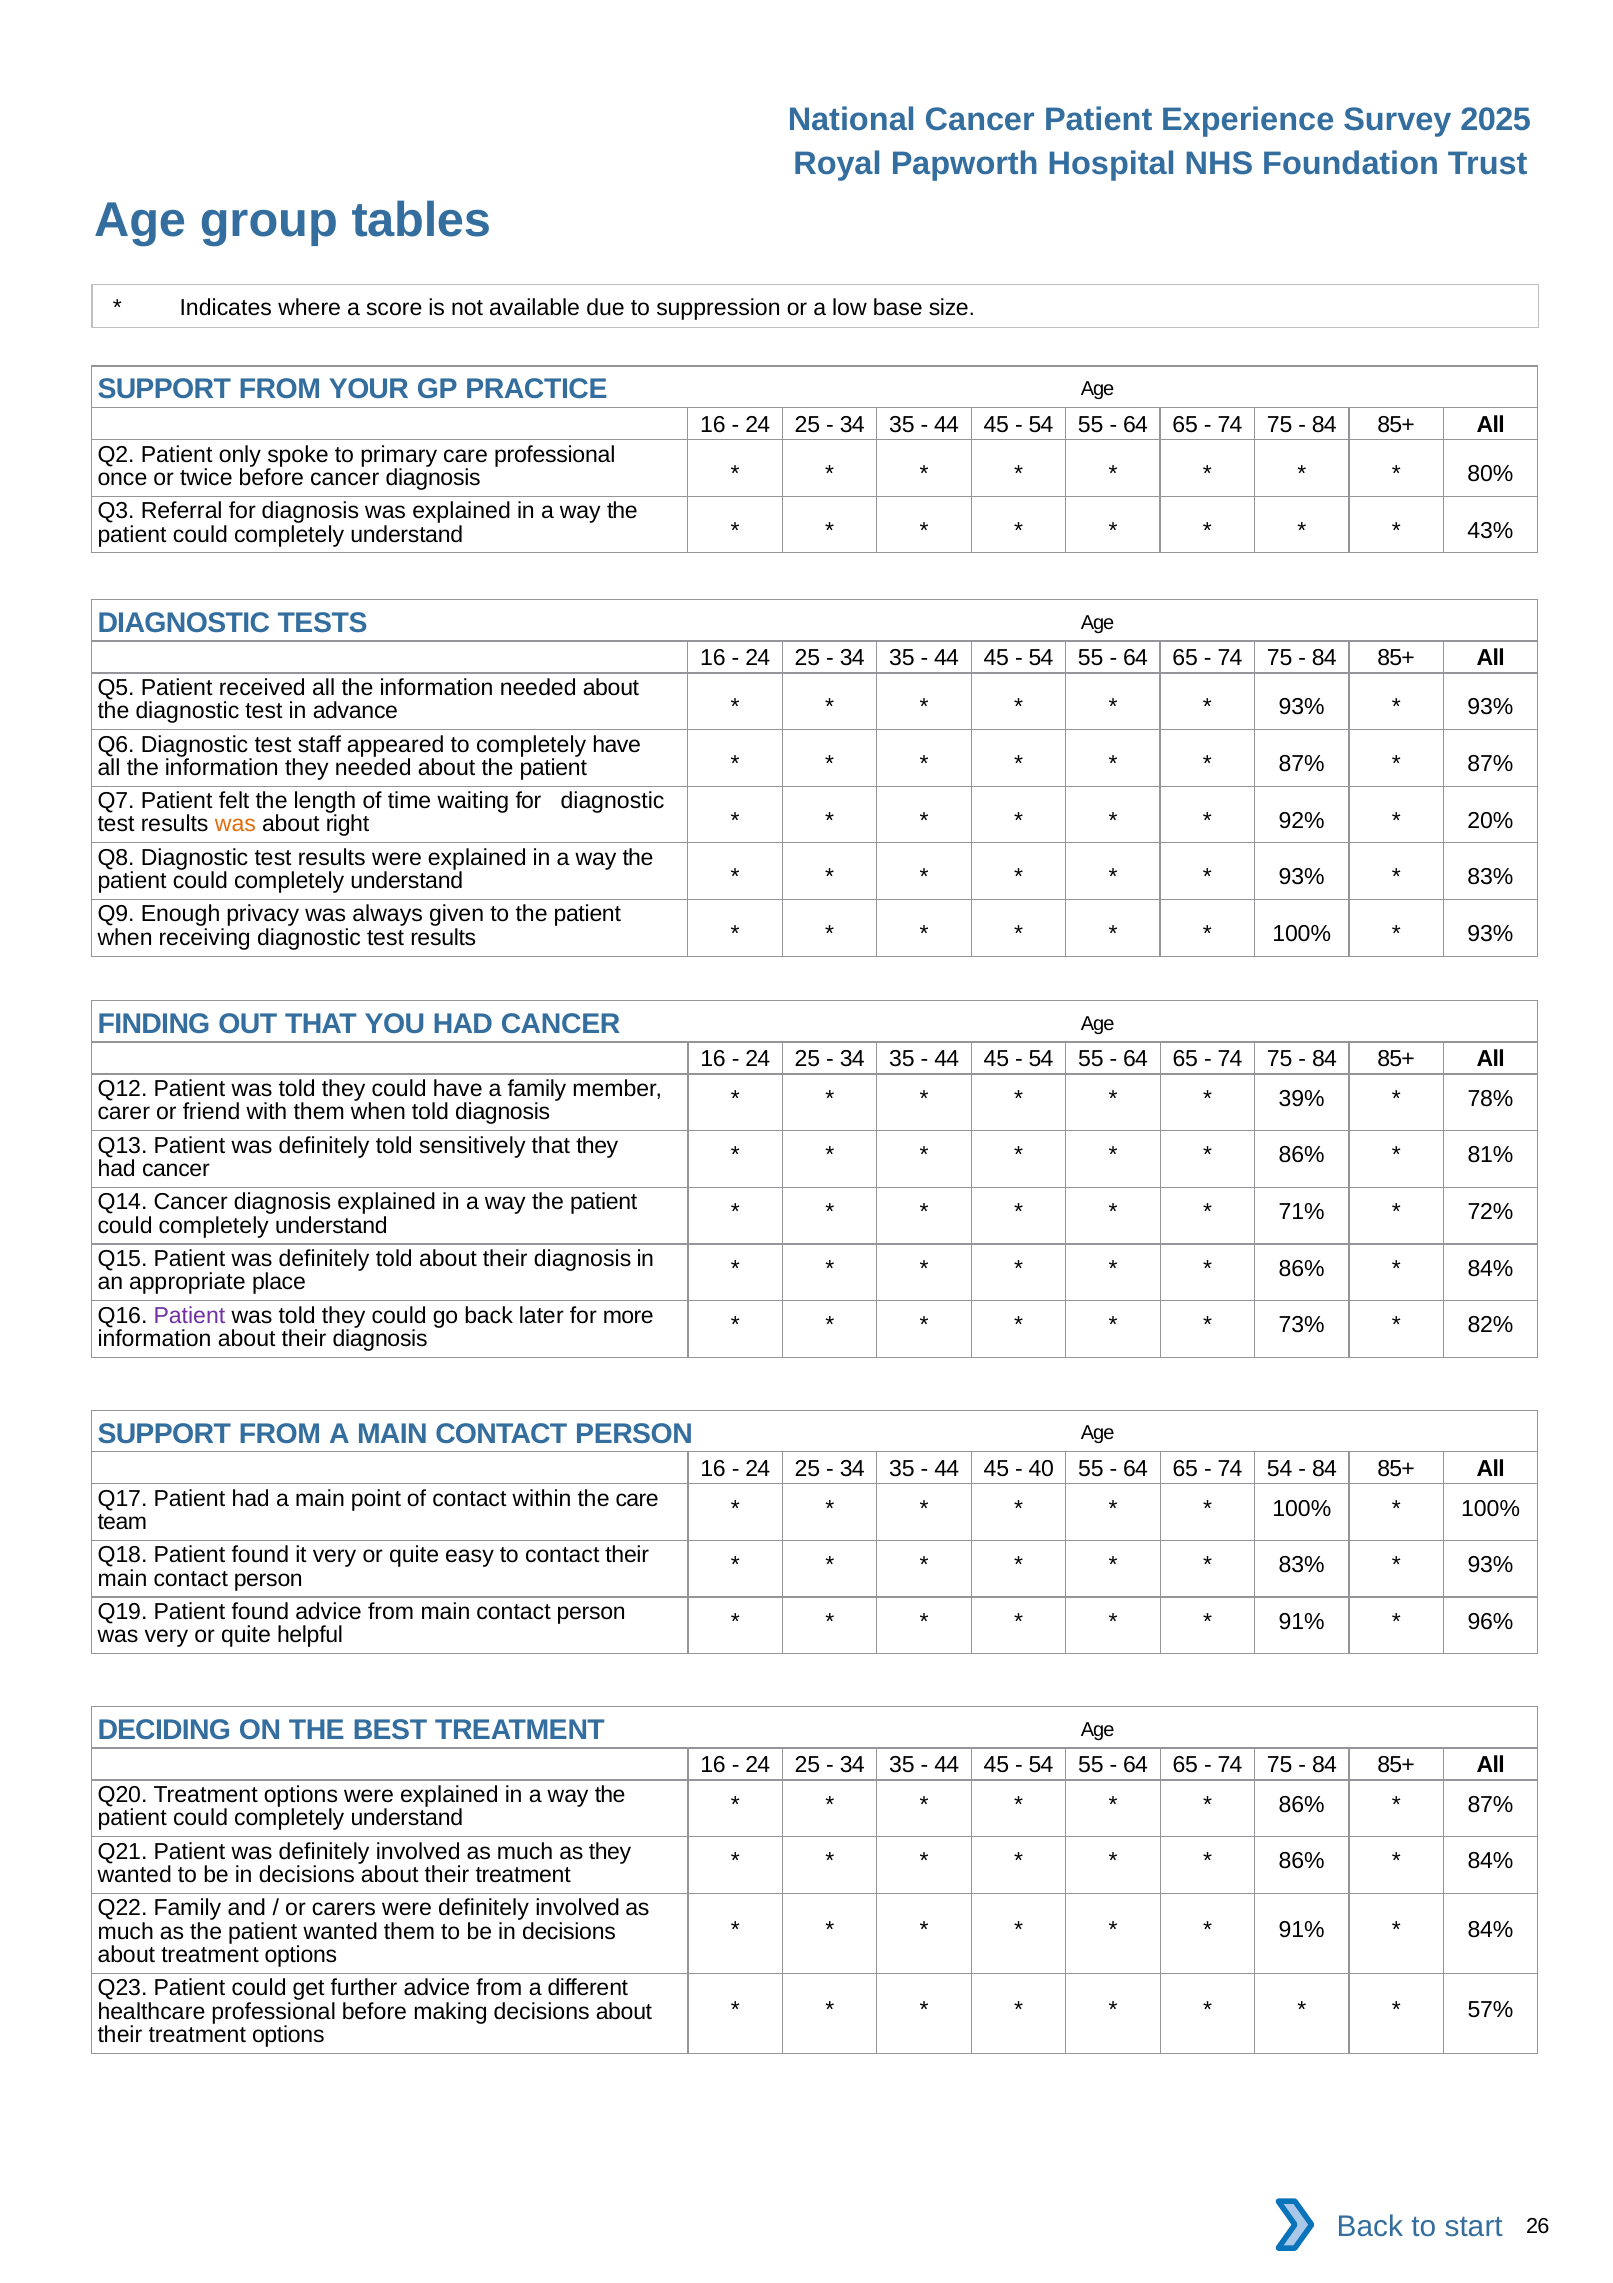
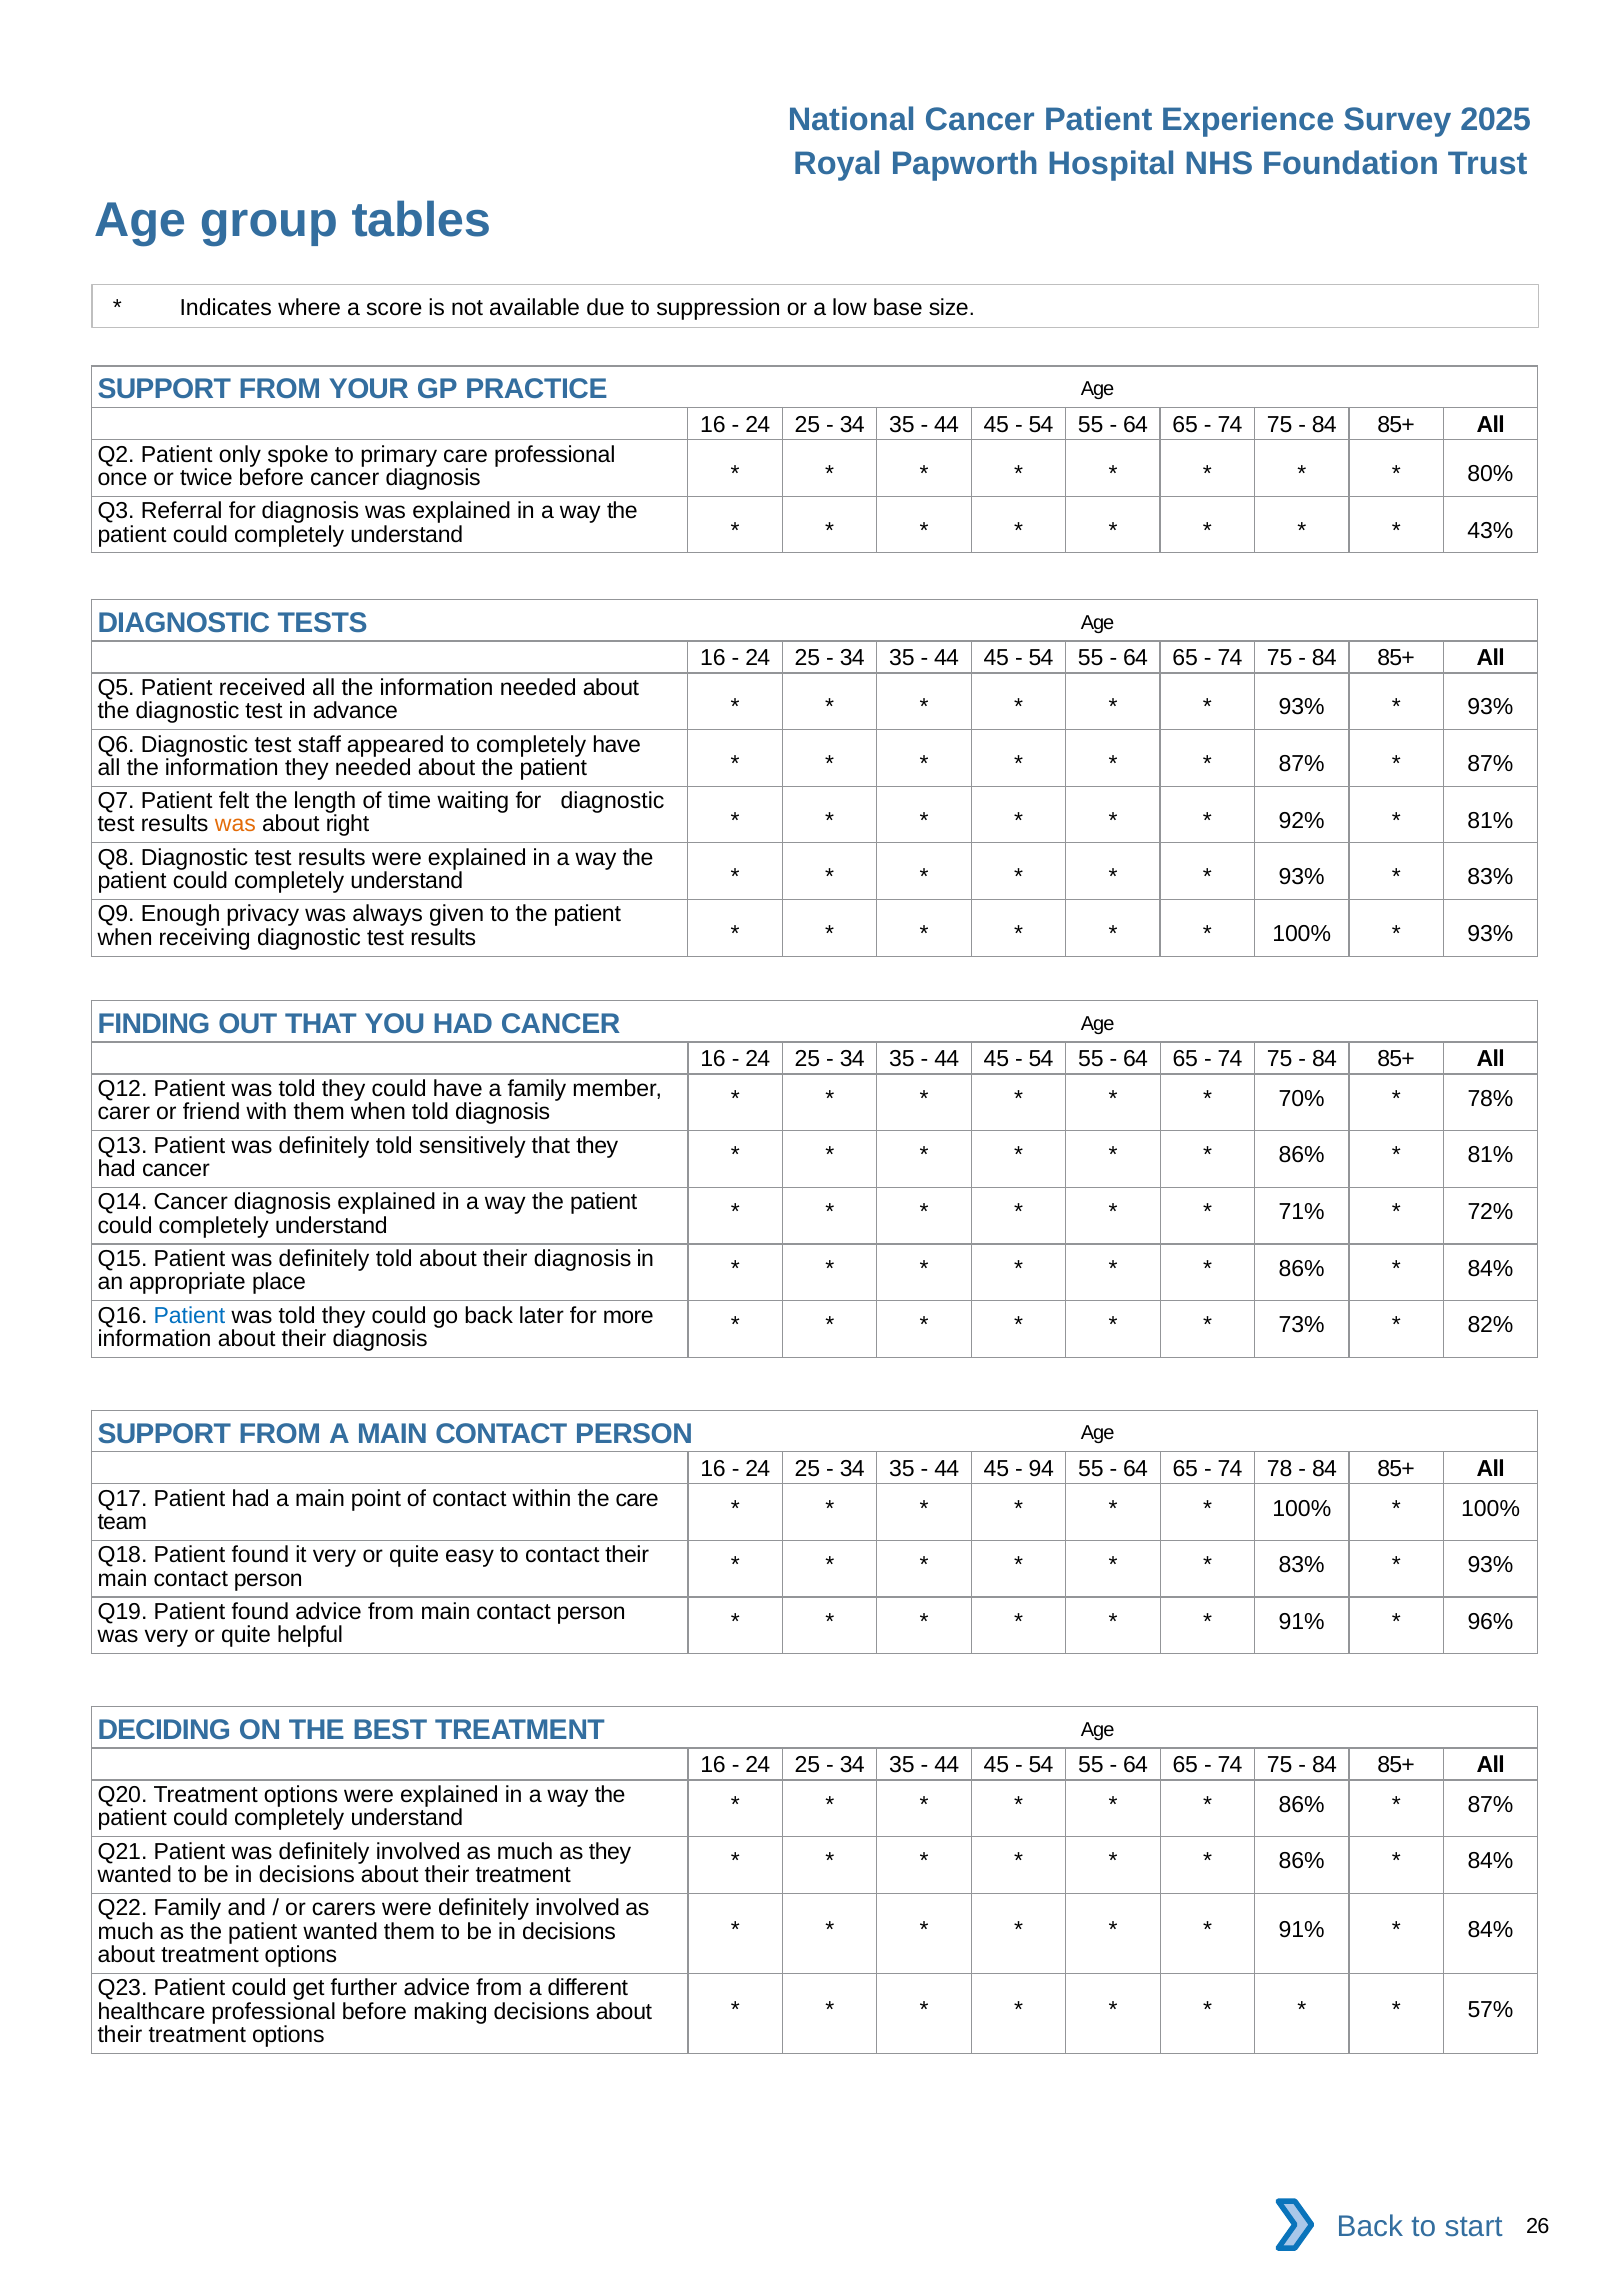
20%: 20% -> 81% (1490, 820)
39%: 39% -> 70% (1302, 1099)
Patient colour: purple -> blue (189, 1315)
40: 40 -> 94 (1041, 1468)
74 54: 54 -> 78 (1280, 1468)
